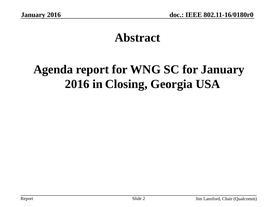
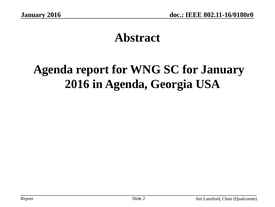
in Closing: Closing -> Agenda (126, 84)
